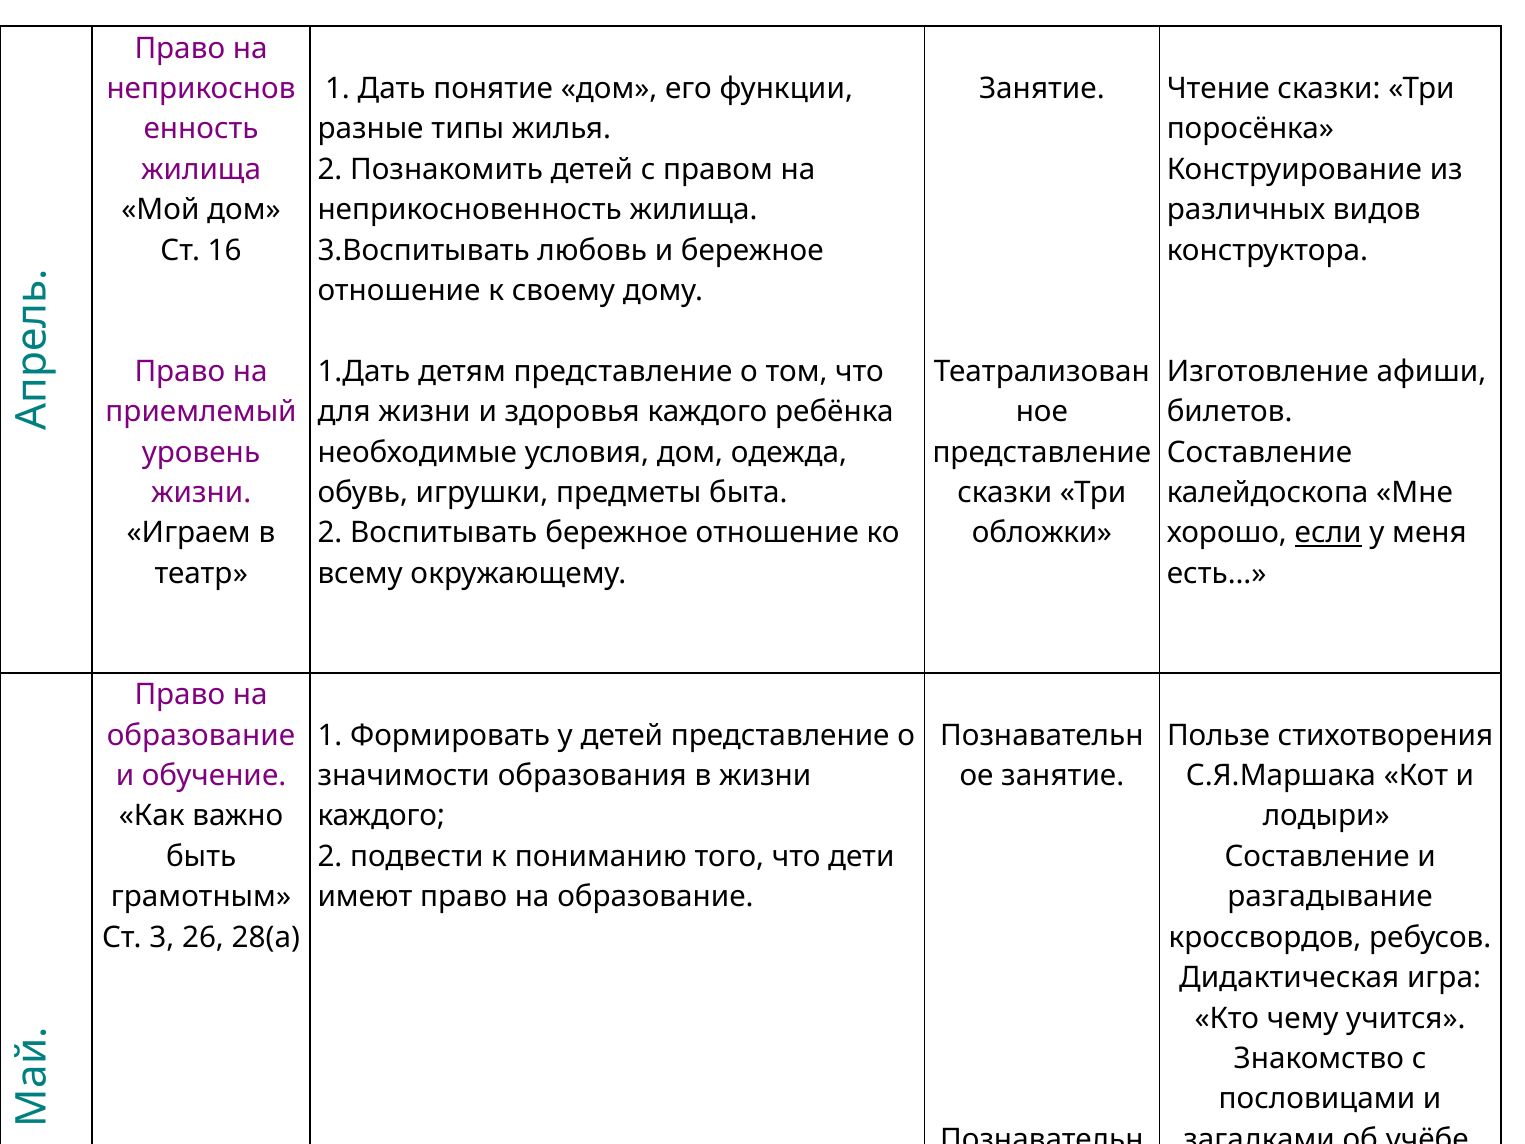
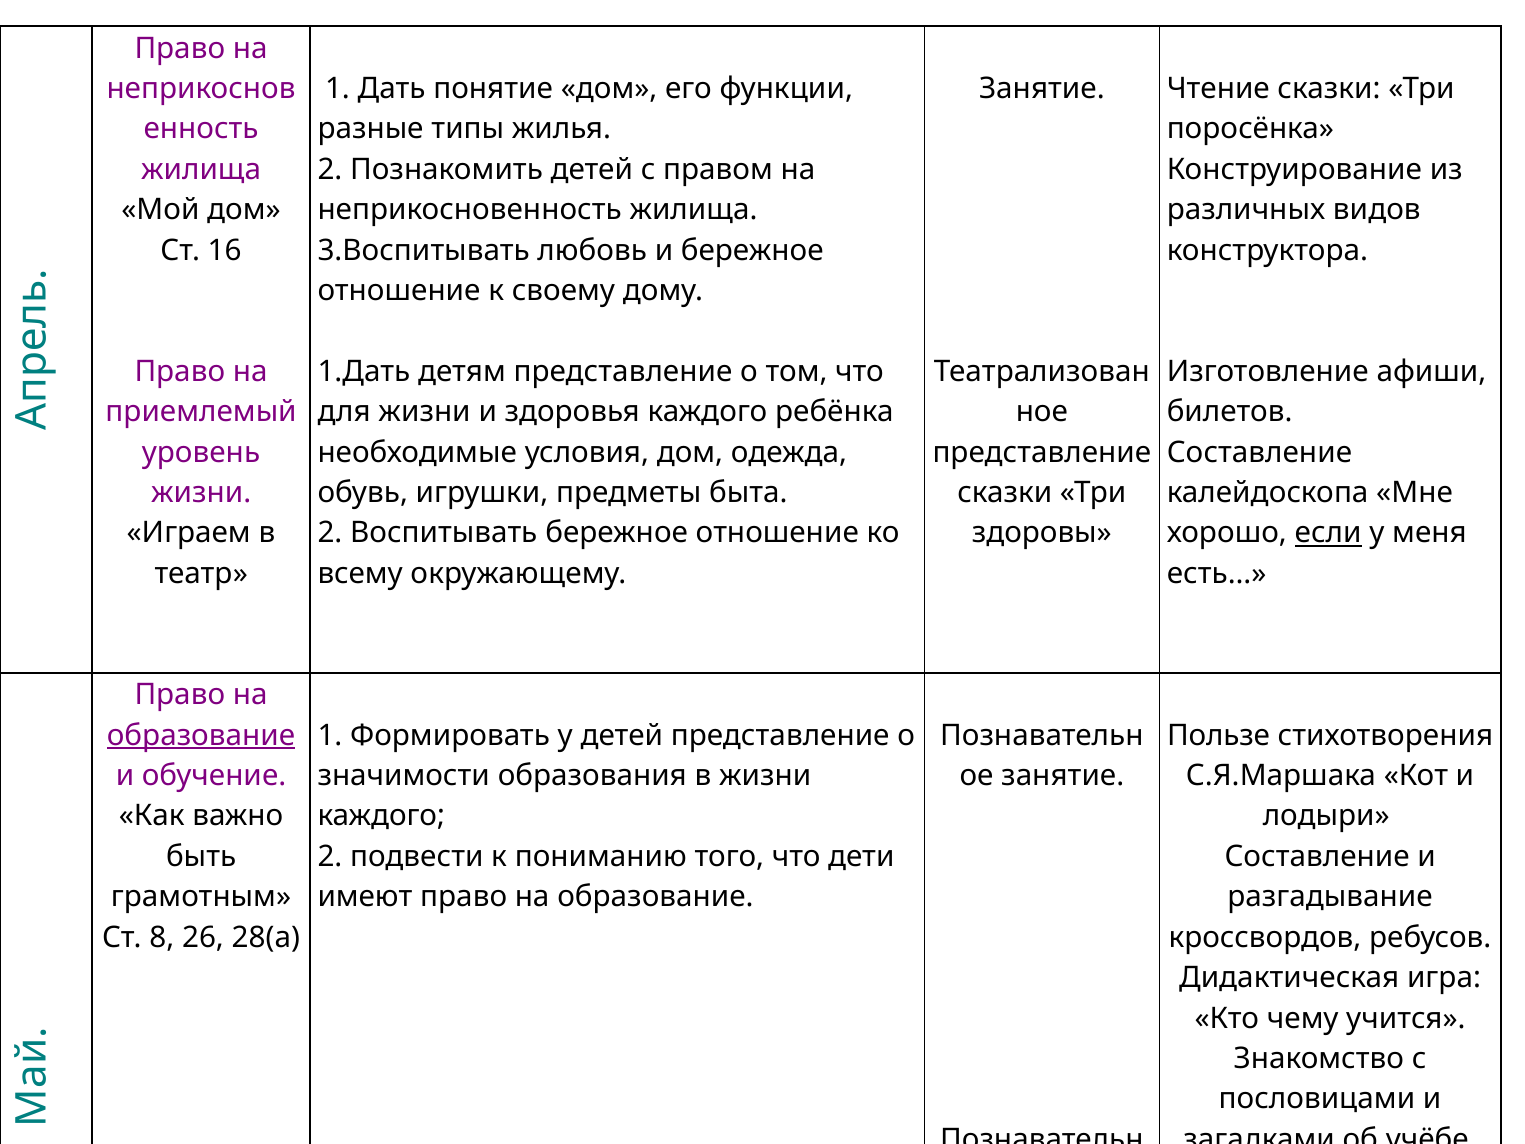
обложки: обложки -> здоровы (1042, 533)
образование underline: none -> present (201, 735)
3: 3 -> 8 (162, 937)
